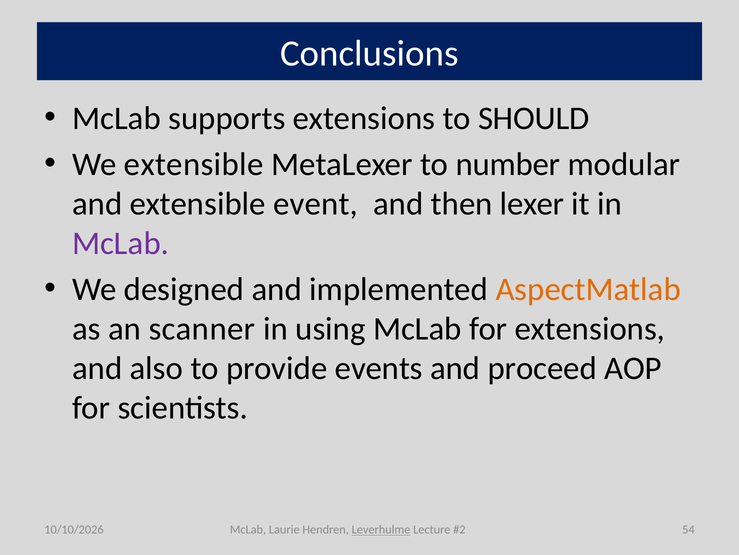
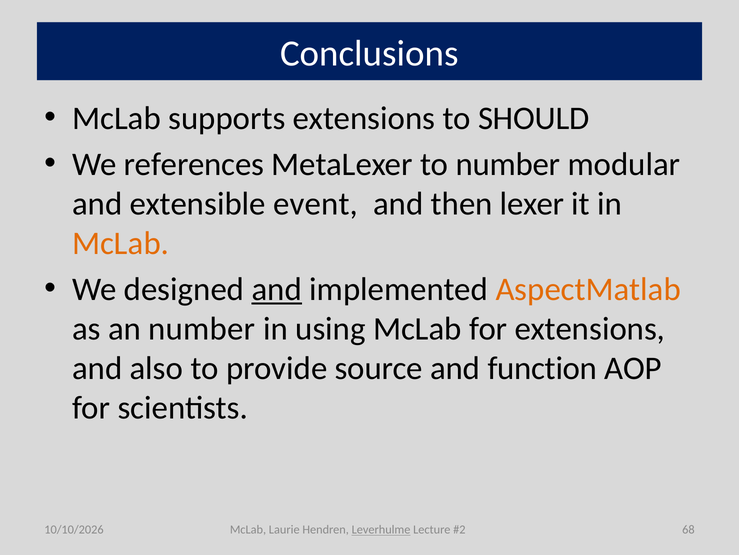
We extensible: extensible -> references (194, 164)
McLab colour: purple -> orange (121, 243)
and underline: none -> present (277, 289)
an scanner: scanner -> number (202, 328)
events: events -> source (379, 368)
proceed: proceed -> function (542, 368)
54: 54 -> 68 (688, 529)
